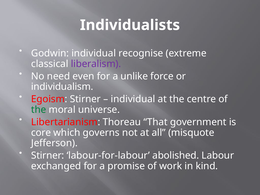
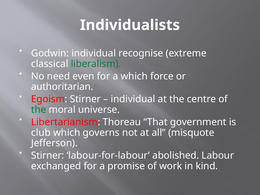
liberalism colour: purple -> green (96, 64)
a unlike: unlike -> which (134, 76)
individualism: individualism -> authoritarian (62, 87)
core: core -> club (41, 133)
